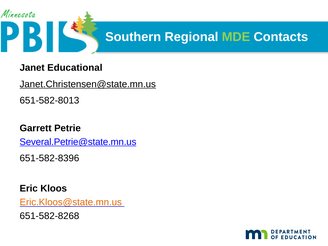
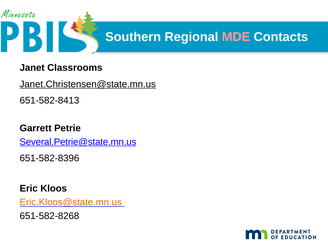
MDE colour: light green -> pink (236, 37)
Educational: Educational -> Classrooms (75, 68)
651-582-8013: 651-582-8013 -> 651-582-8413 (49, 101)
